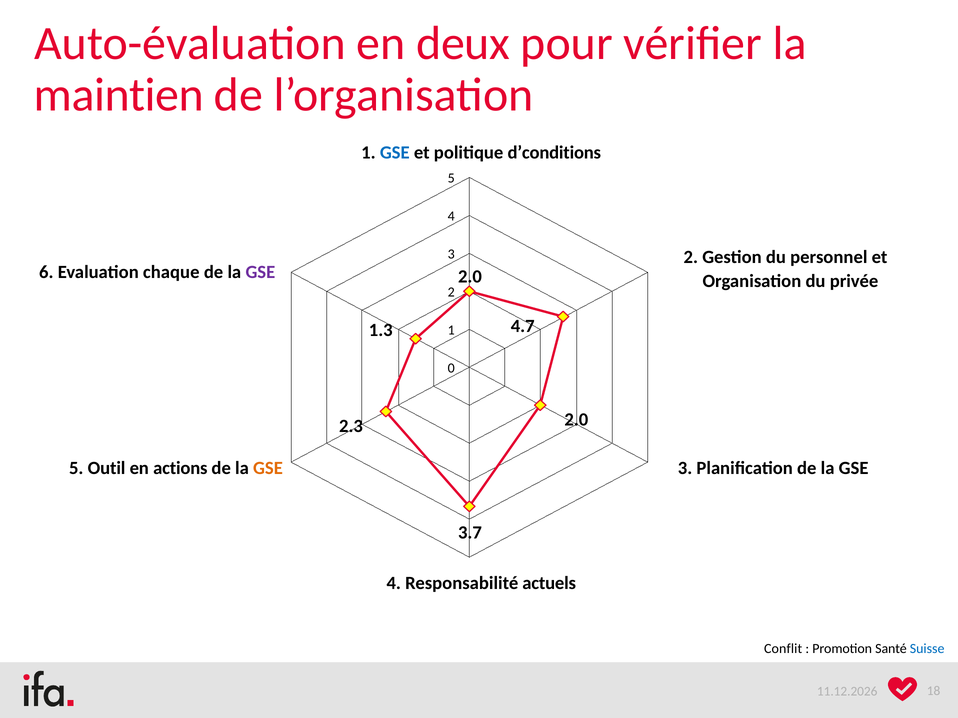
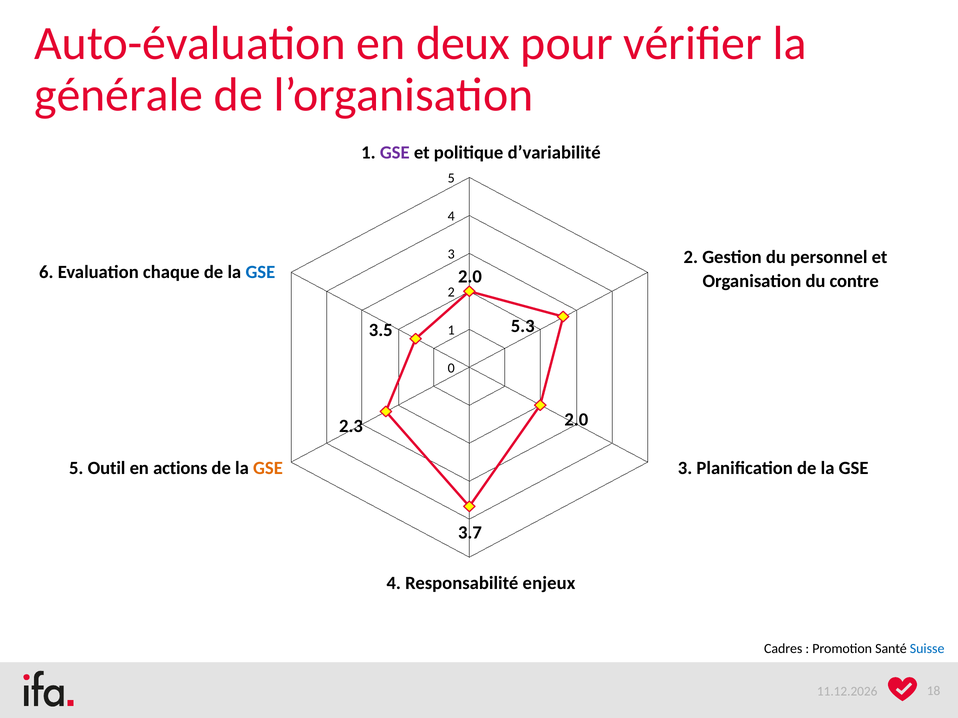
maintien: maintien -> générale (119, 95)
GSE colour: blue -> purple (395, 153)
d’conditions: d’conditions -> d’variabilité (554, 153)
GSE colour: purple -> blue (260, 272)
privée: privée -> contre (854, 281)
4.7: 4.7 -> 5.3 (523, 326)
1.3: 1.3 -> 3.5 (381, 330)
actuels: actuels -> enjeux (549, 584)
Conflit: Conflit -> Cadres (783, 649)
